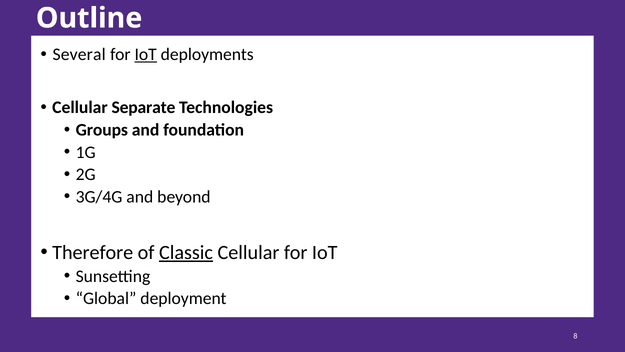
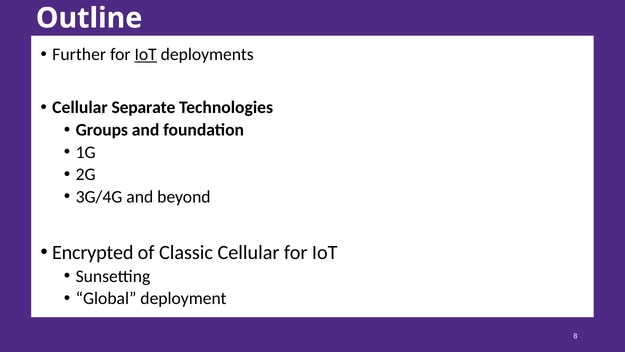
Several: Several -> Further (79, 54)
Therefore: Therefore -> Encrypted (93, 252)
Classic underline: present -> none (186, 252)
